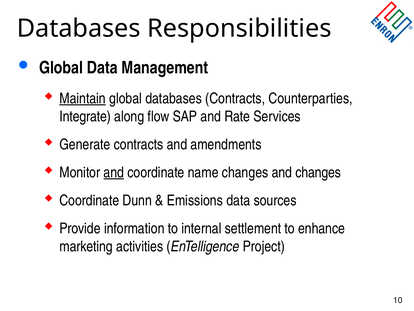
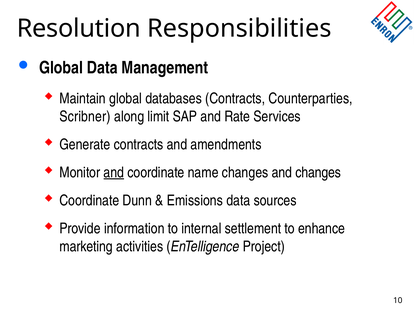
Databases: Databases -> Resolution (79, 28)
Maintain underline: present -> none (83, 98)
Integrate: Integrate -> Scribner (85, 116)
flow: flow -> limit (158, 116)
